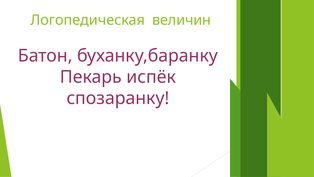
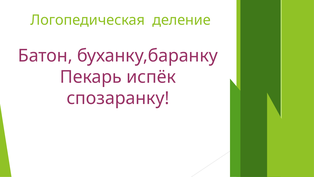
величин: величин -> деление (182, 20)
